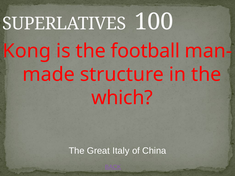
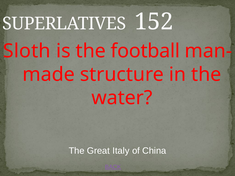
100: 100 -> 152 (154, 22)
Kong: Kong -> Sloth (27, 51)
which: which -> water (122, 98)
